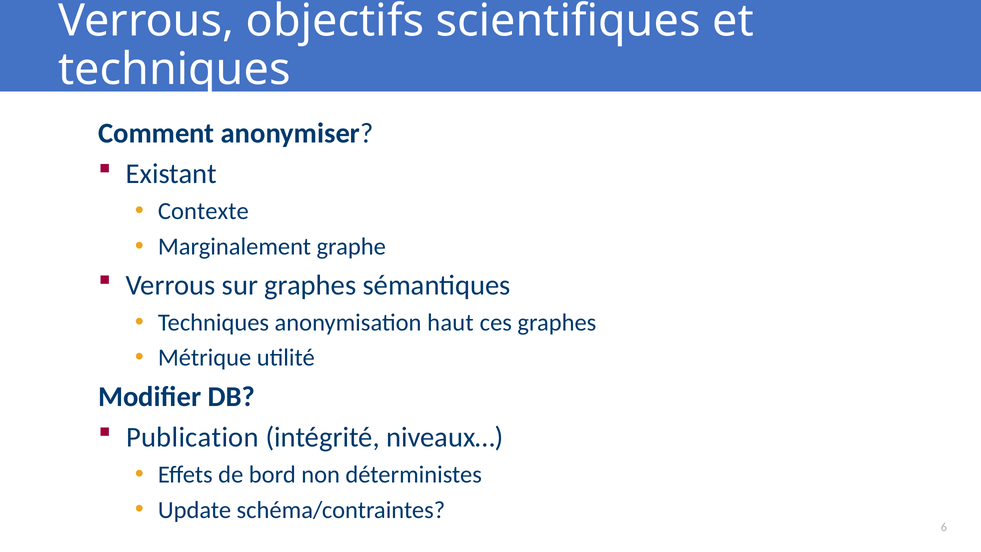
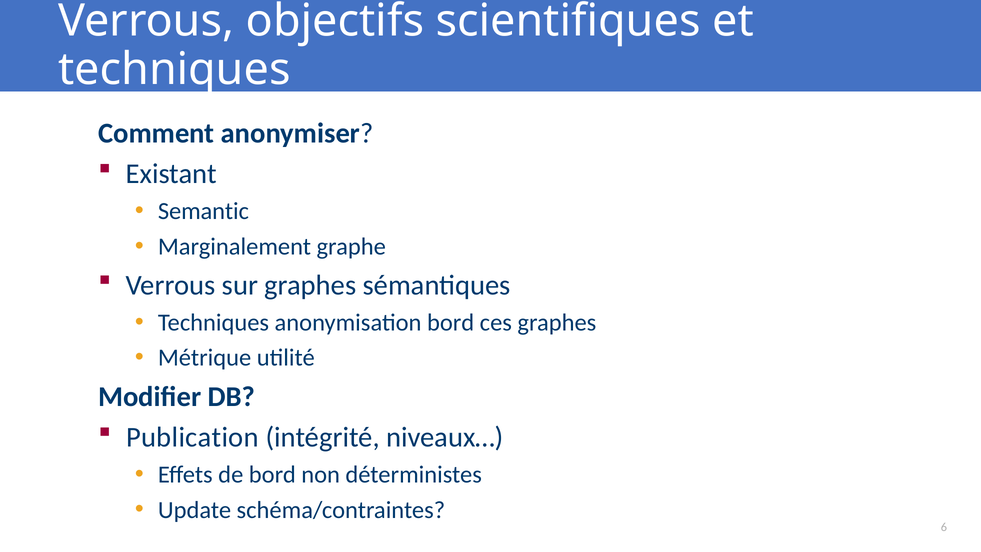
Contexte: Contexte -> Semantic (203, 211)
anonymisation haut: haut -> bord (451, 323)
